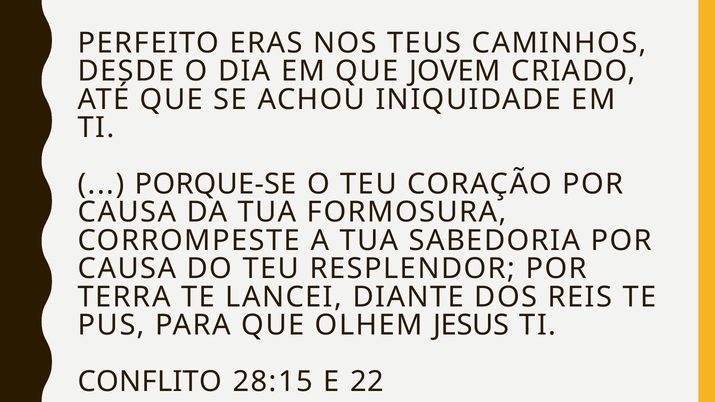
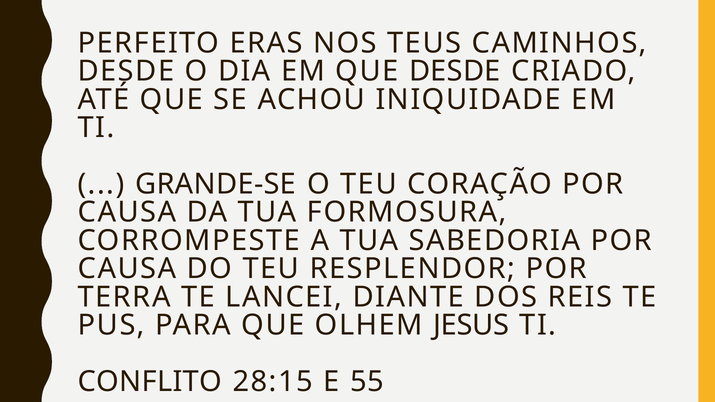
QUE JOVEM: JOVEM -> DESDE (455, 71)
PORQUE-SE: PORQUE-SE -> GRANDE-SE (216, 184)
22: 22 -> 55 (367, 382)
